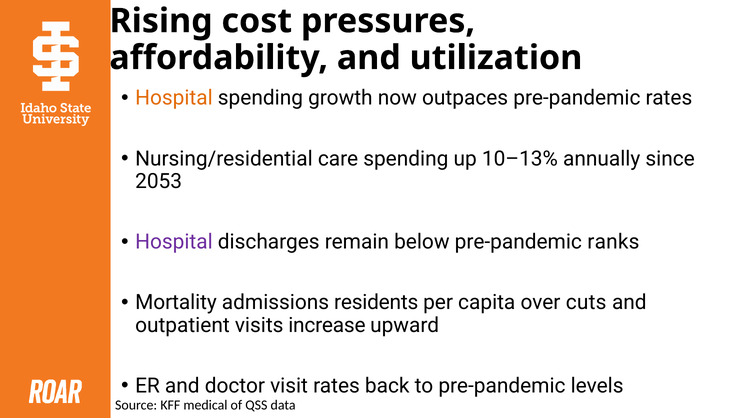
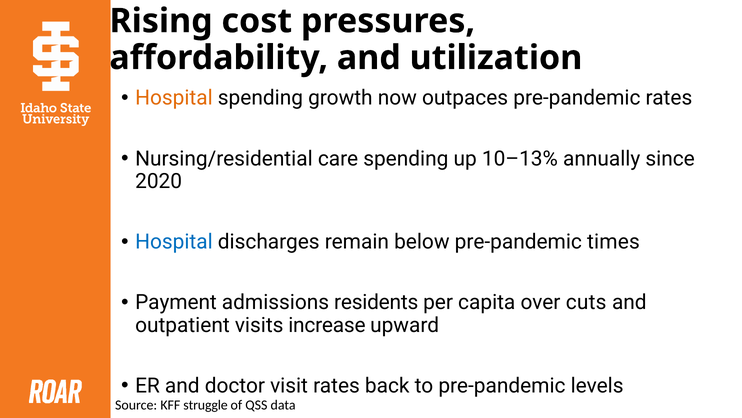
2053: 2053 -> 2020 (159, 181)
Hospital colour: purple -> blue (174, 242)
ranks: ranks -> times (613, 242)
Mortality: Mortality -> Payment (176, 302)
medical: medical -> struggle (206, 405)
